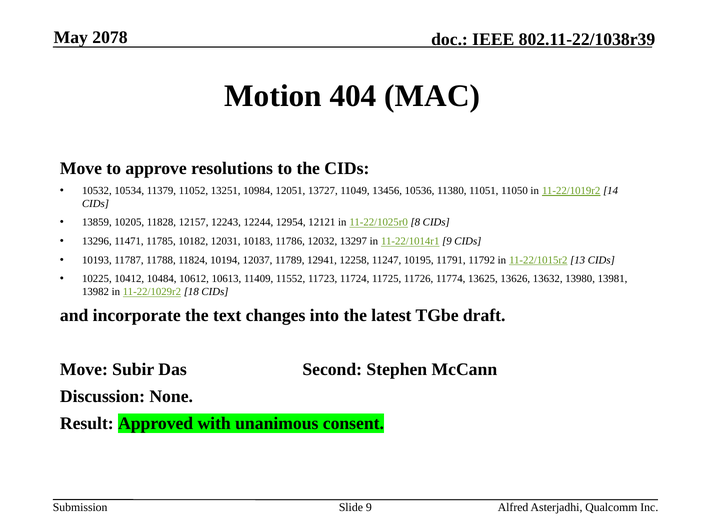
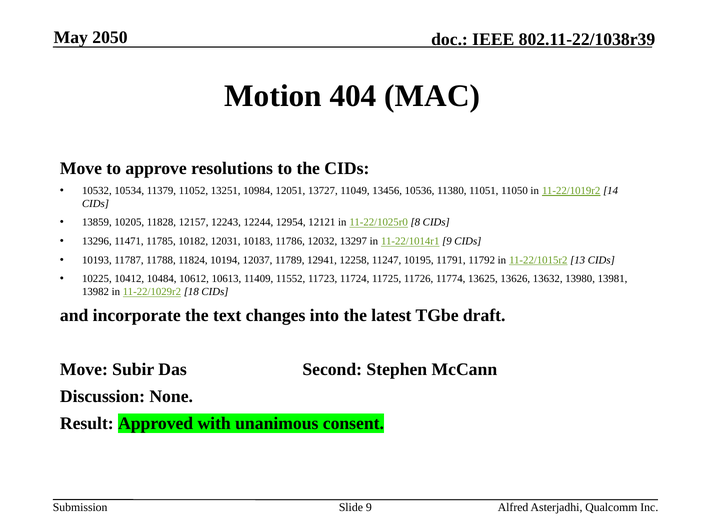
2078: 2078 -> 2050 (110, 37)
